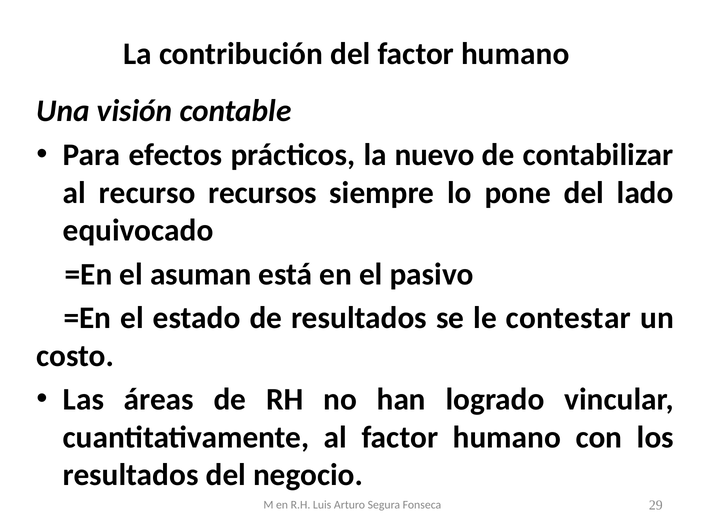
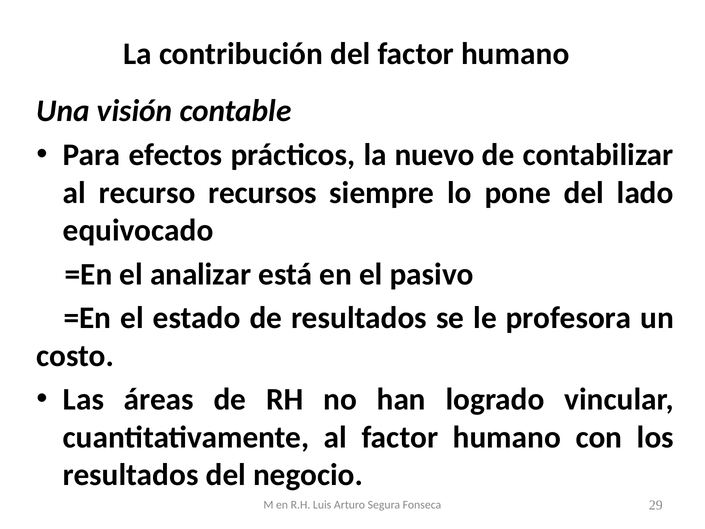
asuman: asuman -> analizar (201, 274)
contestar: contestar -> profesora (568, 318)
